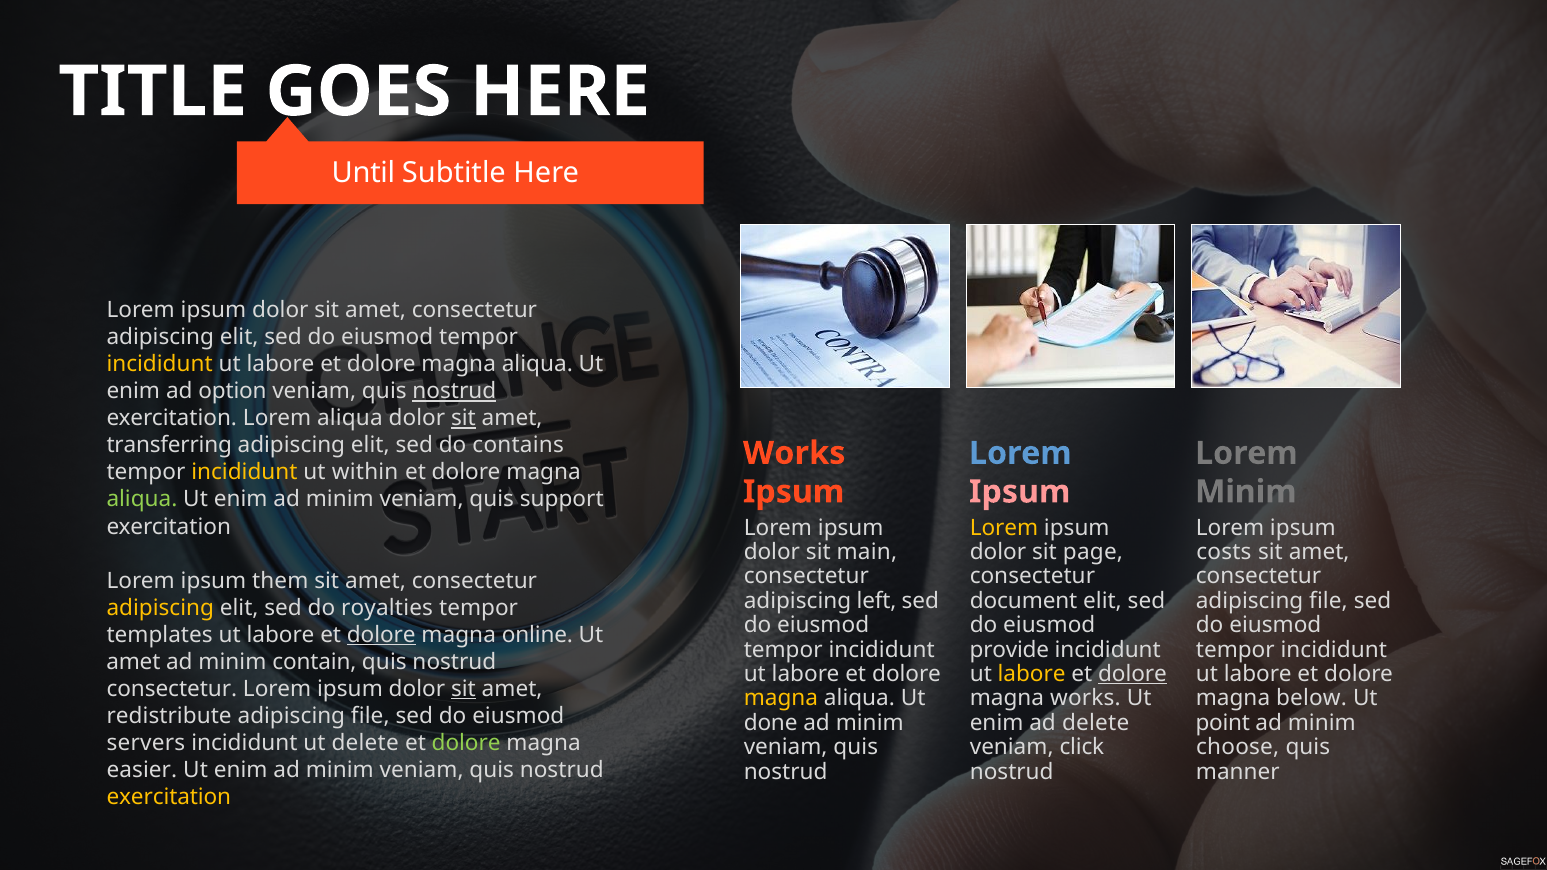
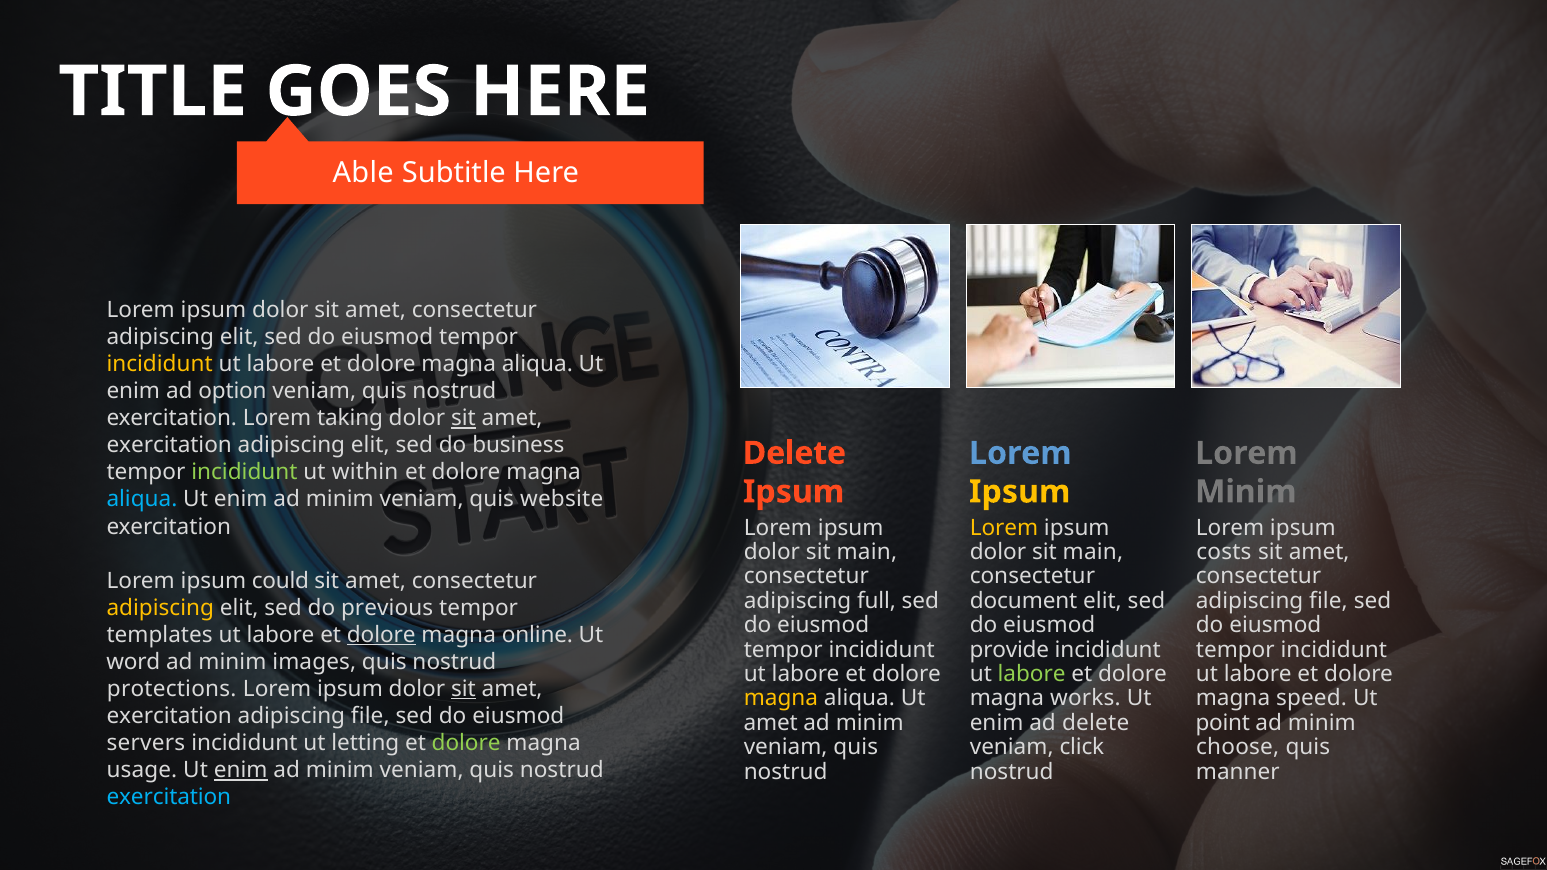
Until: Until -> Able (363, 173)
nostrud underline: present -> none (454, 391)
Lorem aliqua: aliqua -> taking (350, 418)
transferring: transferring -> exercitation (169, 445)
contains: contains -> business (518, 445)
Works: Works -> Delete (794, 453)
incididunt colour: yellow -> light green (244, 472)
Ipsum colour: pink -> yellow (1020, 492)
aliqua colour: light green -> light blue (142, 500)
support: support -> website (562, 500)
page: page -> main (1093, 552)
them: them -> could (280, 581)
left: left -> full (876, 601)
royalties: royalties -> previous (387, 608)
amet: amet -> word (133, 662)
contain: contain -> images (314, 662)
labore colour: yellow -> light green (1032, 674)
dolore underline: present -> none (1133, 674)
consectetur: consectetur -> protections (172, 689)
below: below -> speed (1312, 699)
redistribute: redistribute -> exercitation (169, 716)
done: done -> amet (771, 723)
ut delete: delete -> letting (365, 743)
easier: easier -> usage (142, 770)
enim underline: none -> present (241, 770)
exercitation colour: yellow -> light blue (169, 798)
